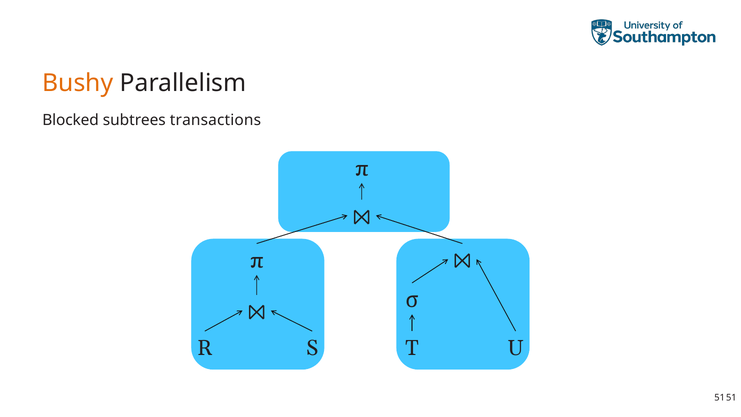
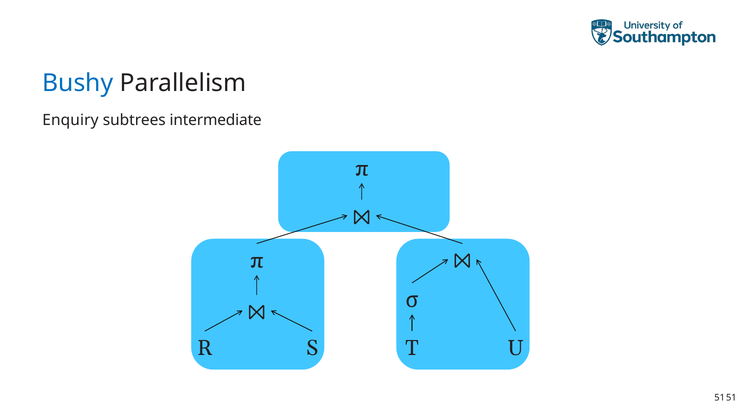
Bushy colour: orange -> blue (78, 83)
Blocked: Blocked -> Enquiry (70, 120)
transactions: transactions -> intermediate (216, 120)
